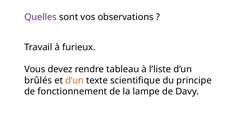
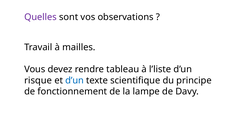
furieux: furieux -> mailles (79, 47)
brûlés: brûlés -> risque (38, 81)
d’un colour: orange -> blue (75, 81)
